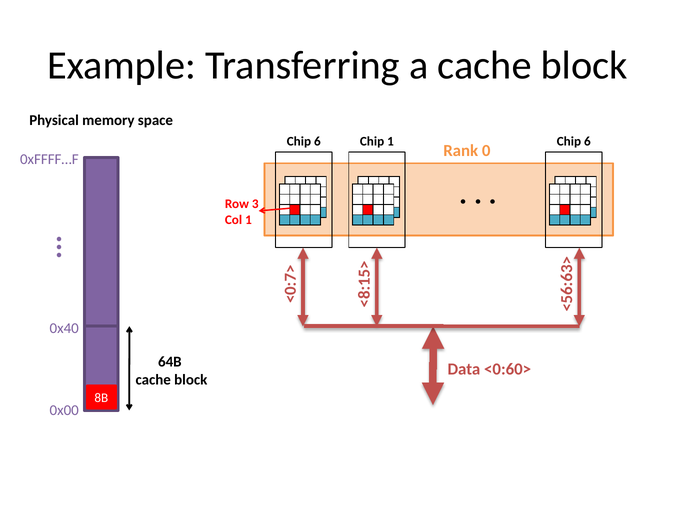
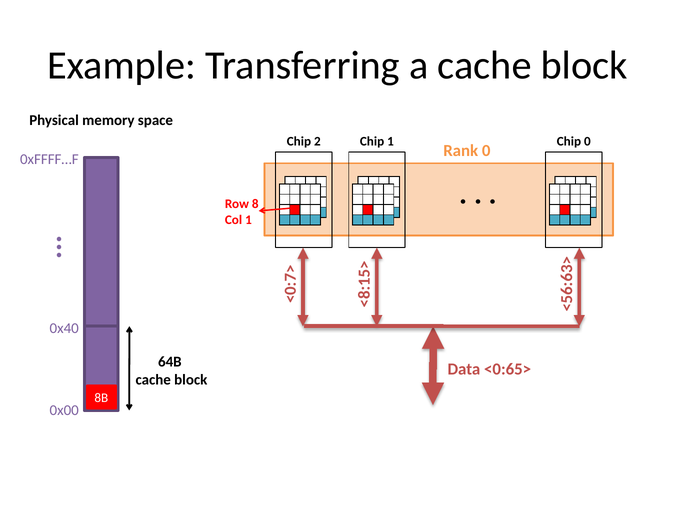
6: 6 -> 2 (317, 142)
1 Chip 6: 6 -> 0 (587, 142)
Row 3: 3 -> 8 (255, 204)
<0:60>: <0:60> -> <0:65> (508, 369)
